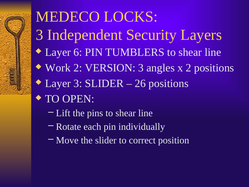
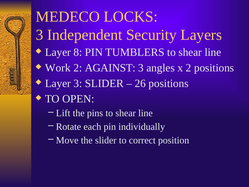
6: 6 -> 8 (78, 52)
VERSION: VERSION -> AGAINST (110, 68)
